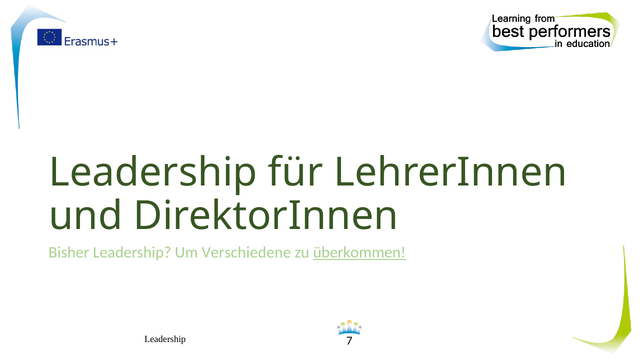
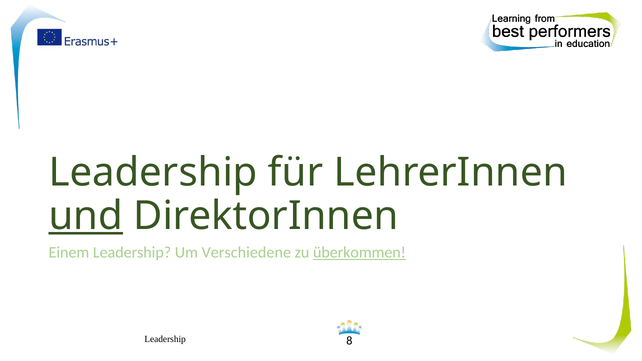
und underline: none -> present (86, 216)
Bisher: Bisher -> Einem (69, 253)
7: 7 -> 8 (349, 341)
